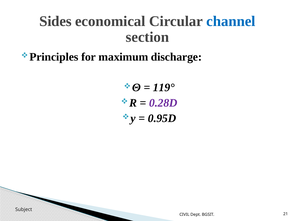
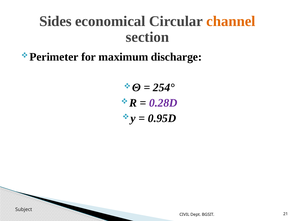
channel colour: blue -> orange (231, 21)
Principles: Principles -> Perimeter (54, 57)
119°: 119° -> 254° (164, 88)
